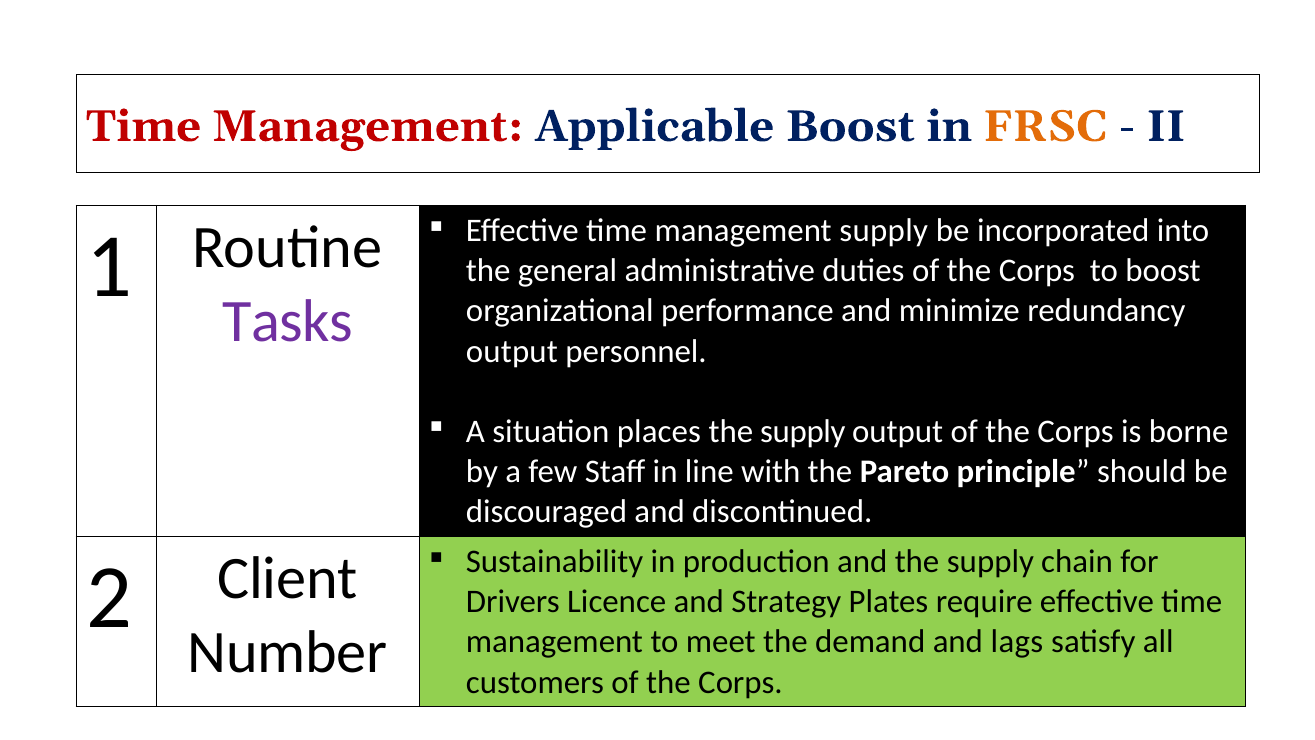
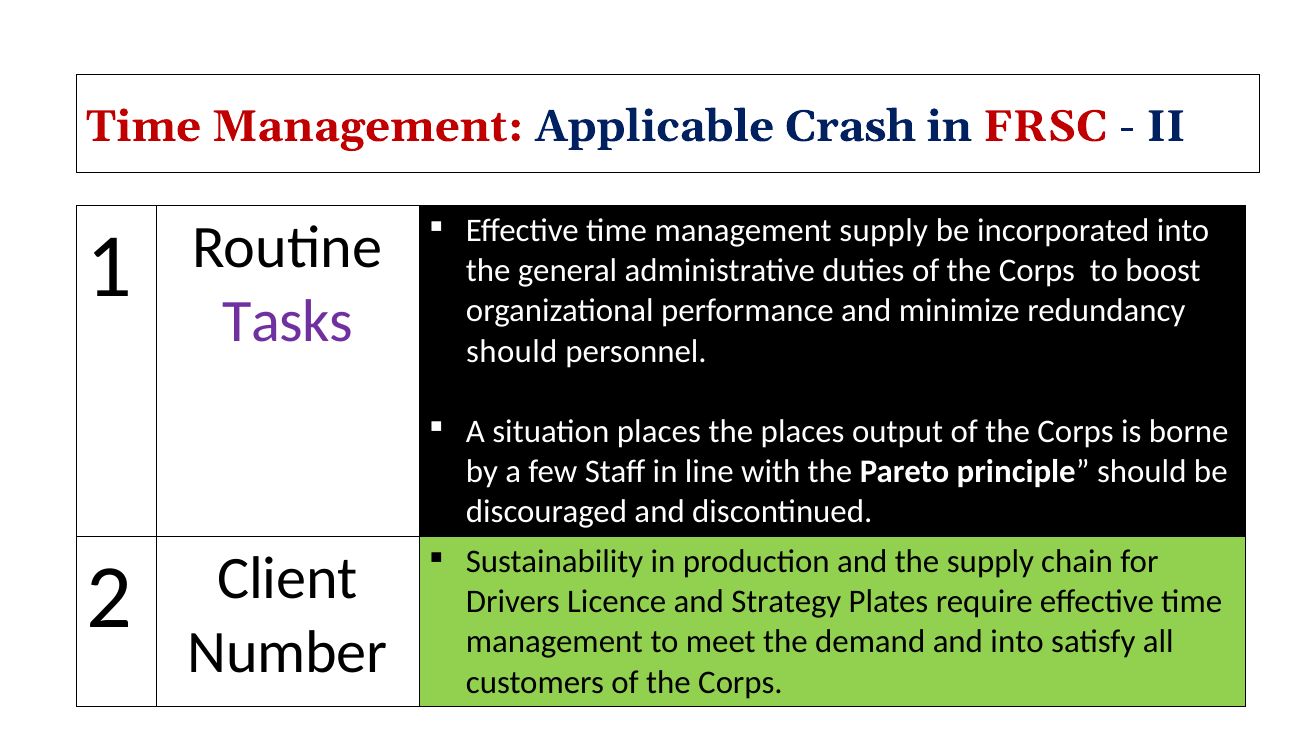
Applicable Boost: Boost -> Crash (850, 126)
FRSC colour: orange -> red (1045, 126)
output: output -> should (512, 351)
supply: supply -> places (803, 431)
and lags: lags -> into (1017, 642)
